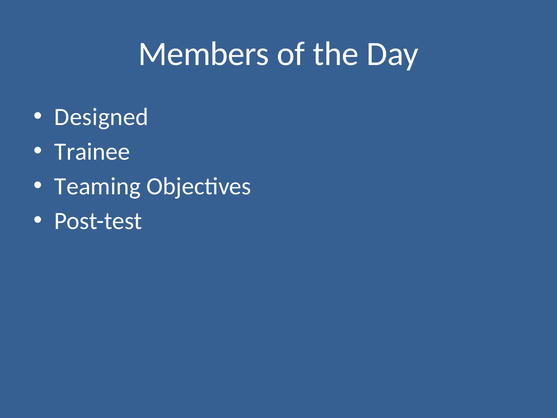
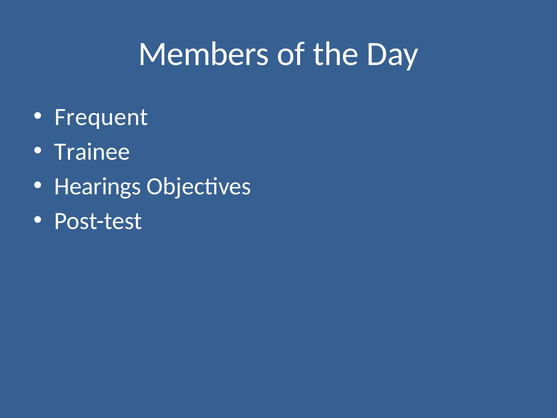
Designed: Designed -> Frequent (101, 117)
Teaming: Teaming -> Hearings (98, 186)
